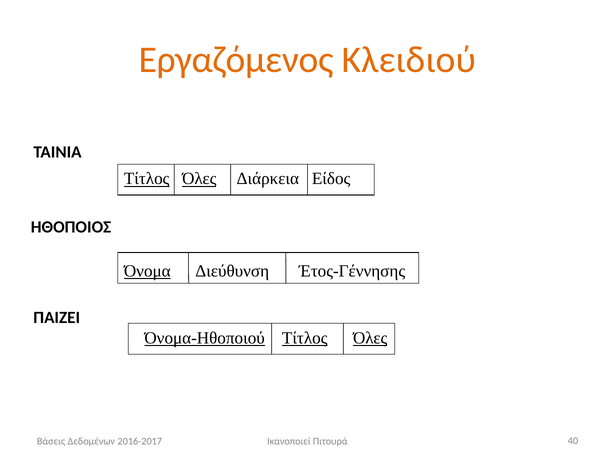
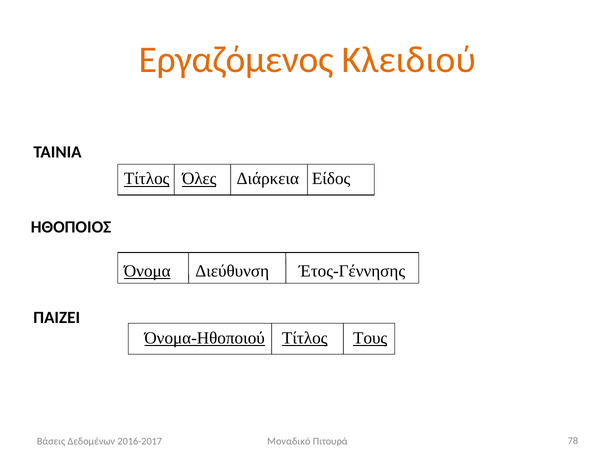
Όνομα-Ηθοποιού Τίτλος Όλες: Όλες -> Τους (370, 337)
Ικανοποιεί: Ικανοποιεί -> Μοναδικό (289, 440)
40: 40 -> 78 (573, 440)
